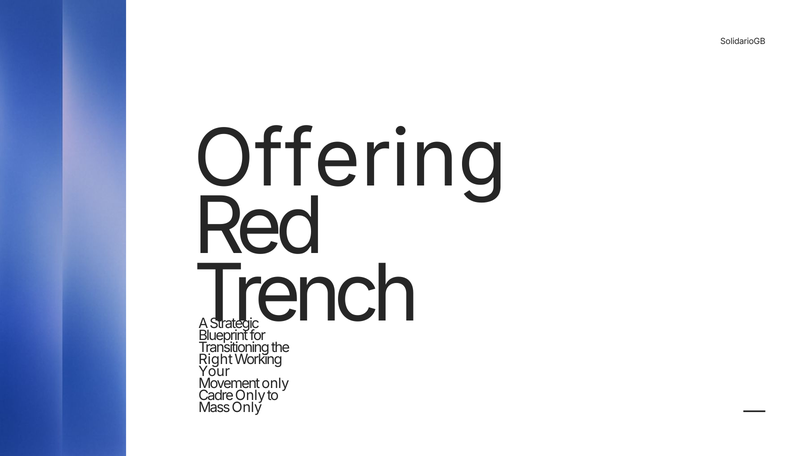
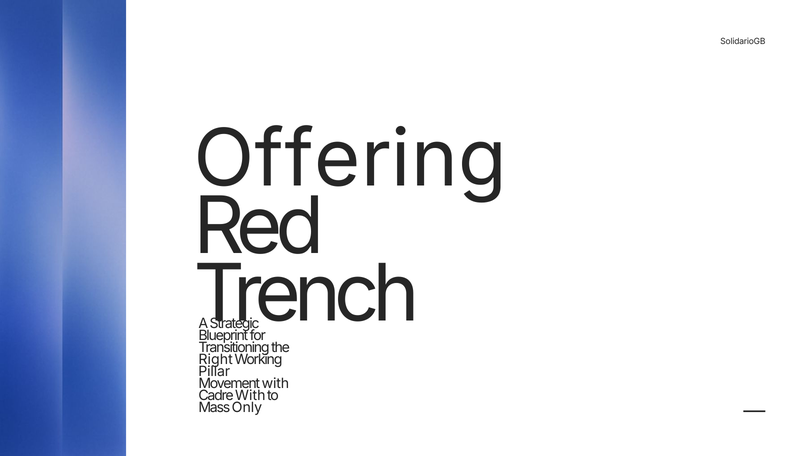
Your: Your -> Pillar (214, 372)
Movement only: only -> with (275, 384)
Cadre Only: Only -> With (250, 396)
